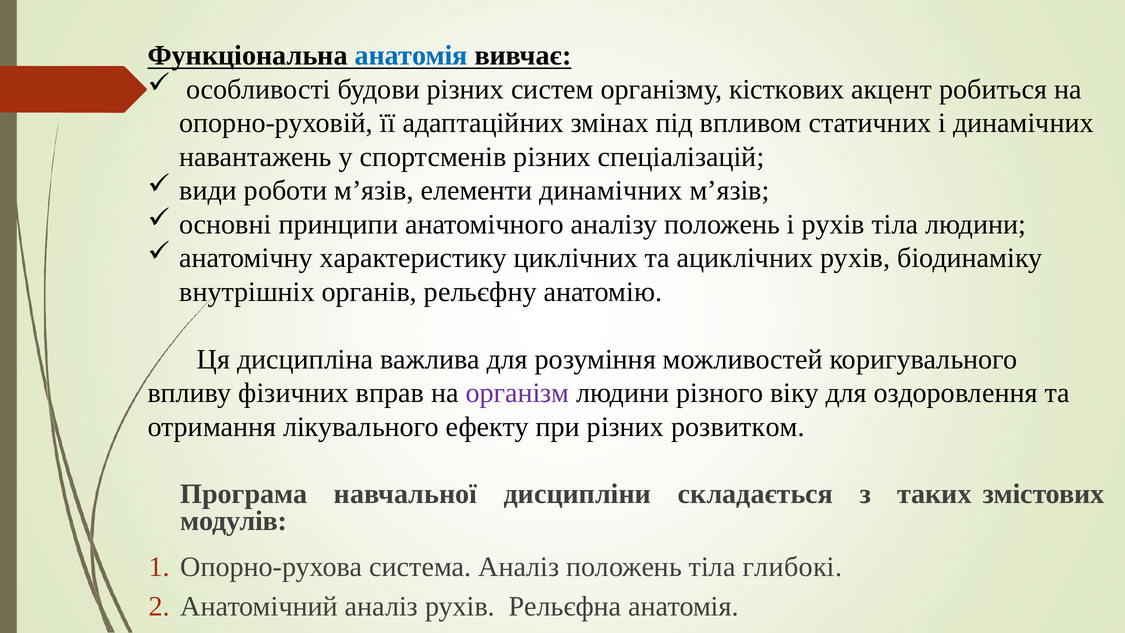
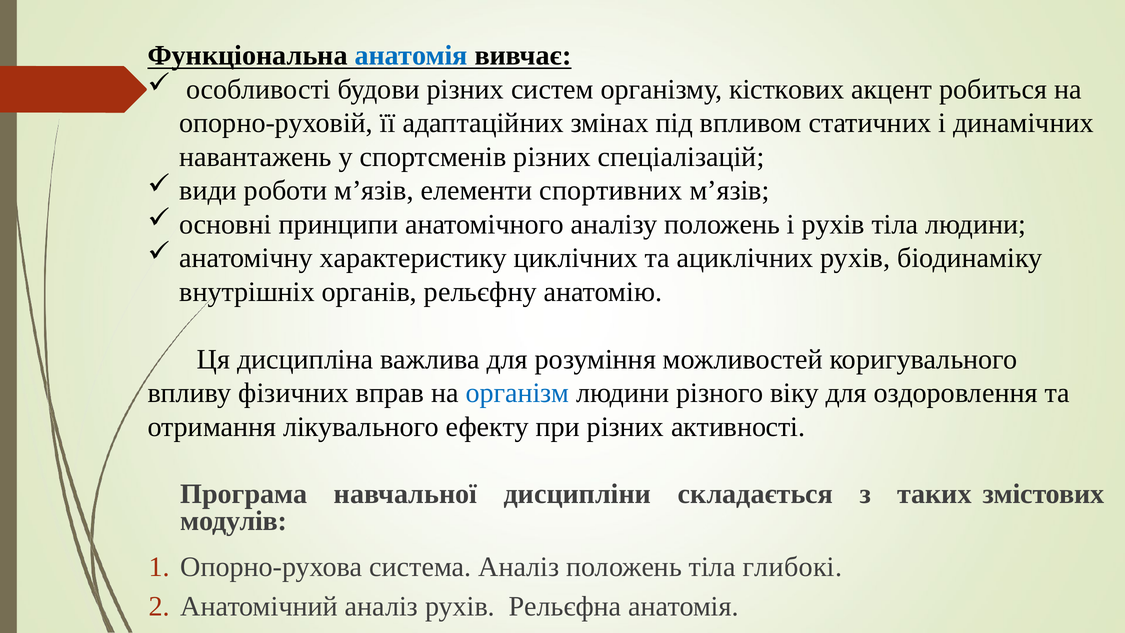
елементи динамічних: динамічних -> спортивних (611, 191)
організм colour: purple -> blue (517, 393)
розвитком: розвитком -> активності (738, 427)
